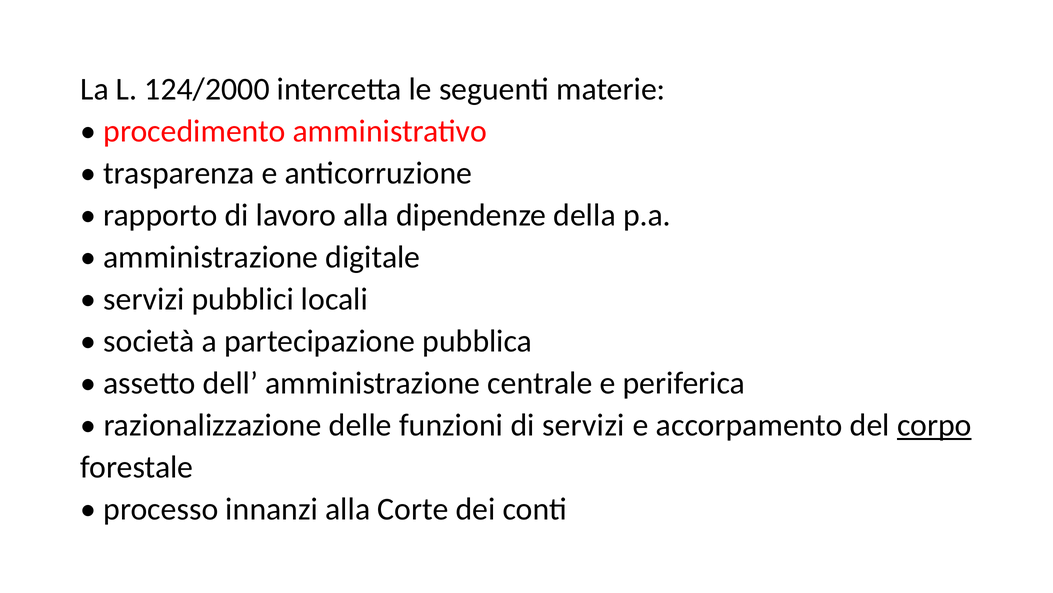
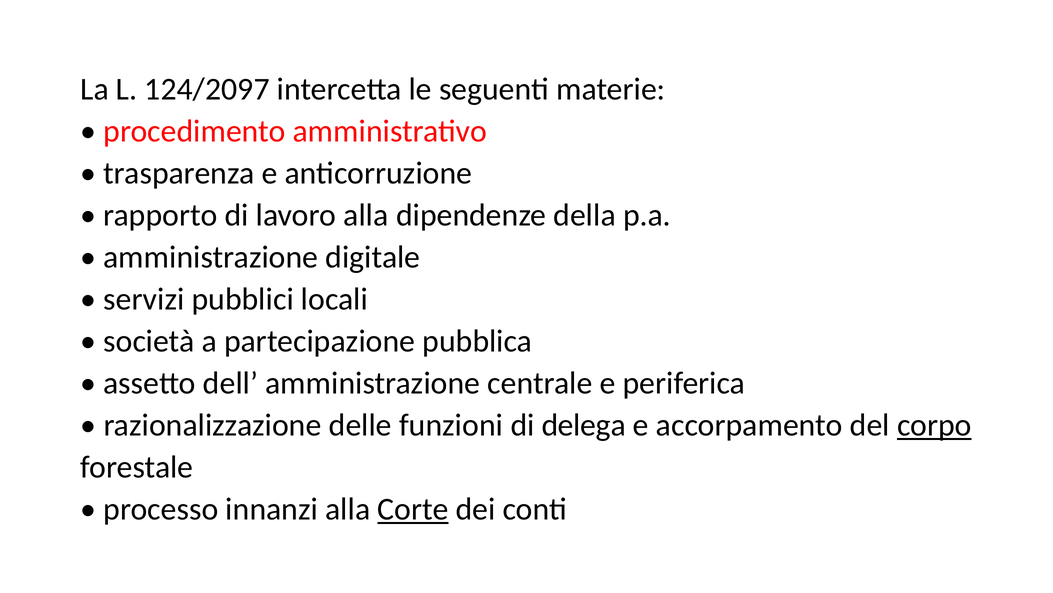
124/2000: 124/2000 -> 124/2097 (207, 89)
di servizi: servizi -> delega (584, 425)
Corte underline: none -> present (413, 509)
